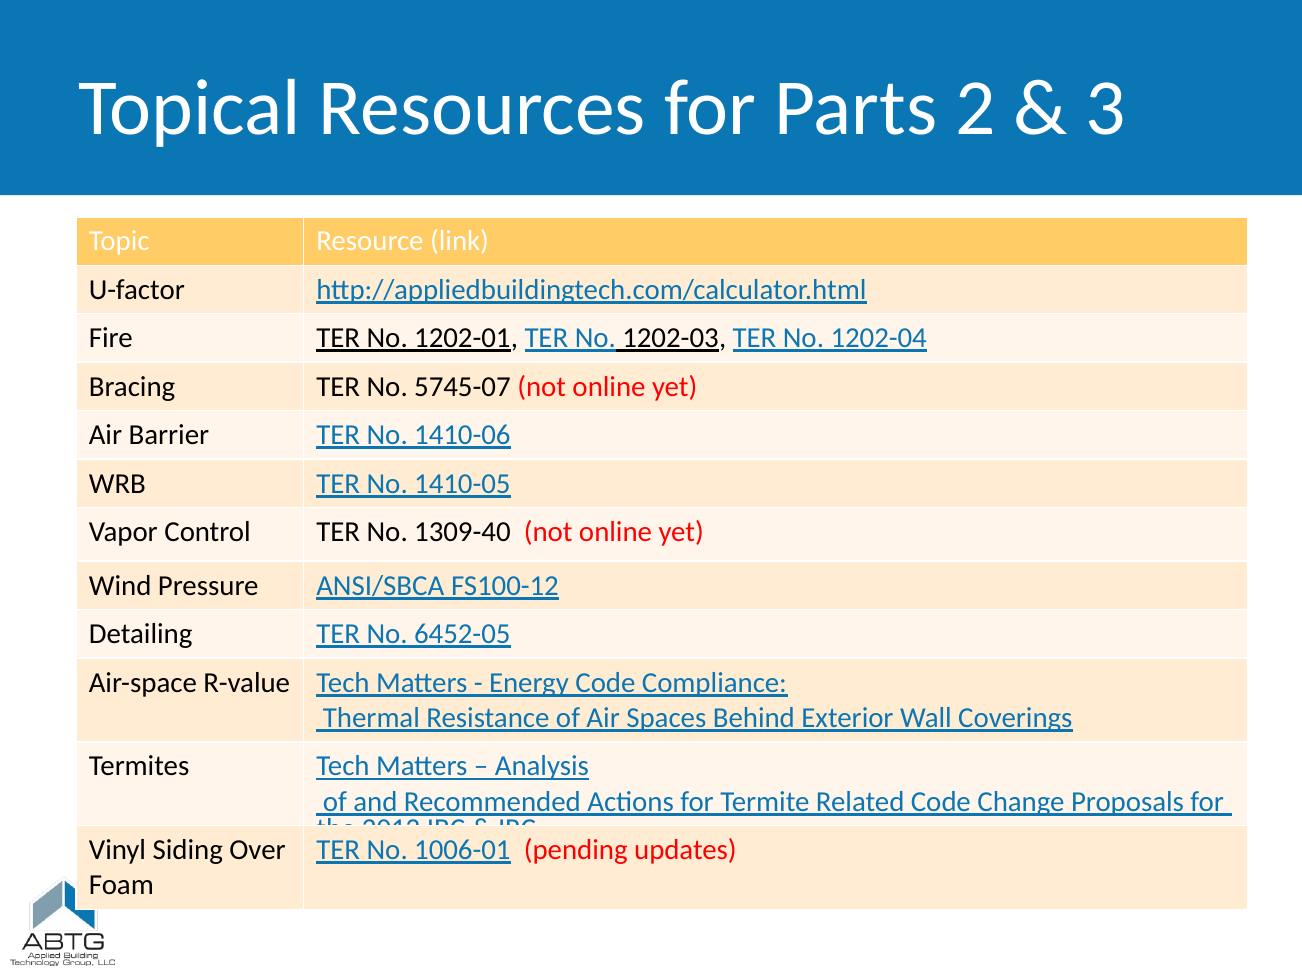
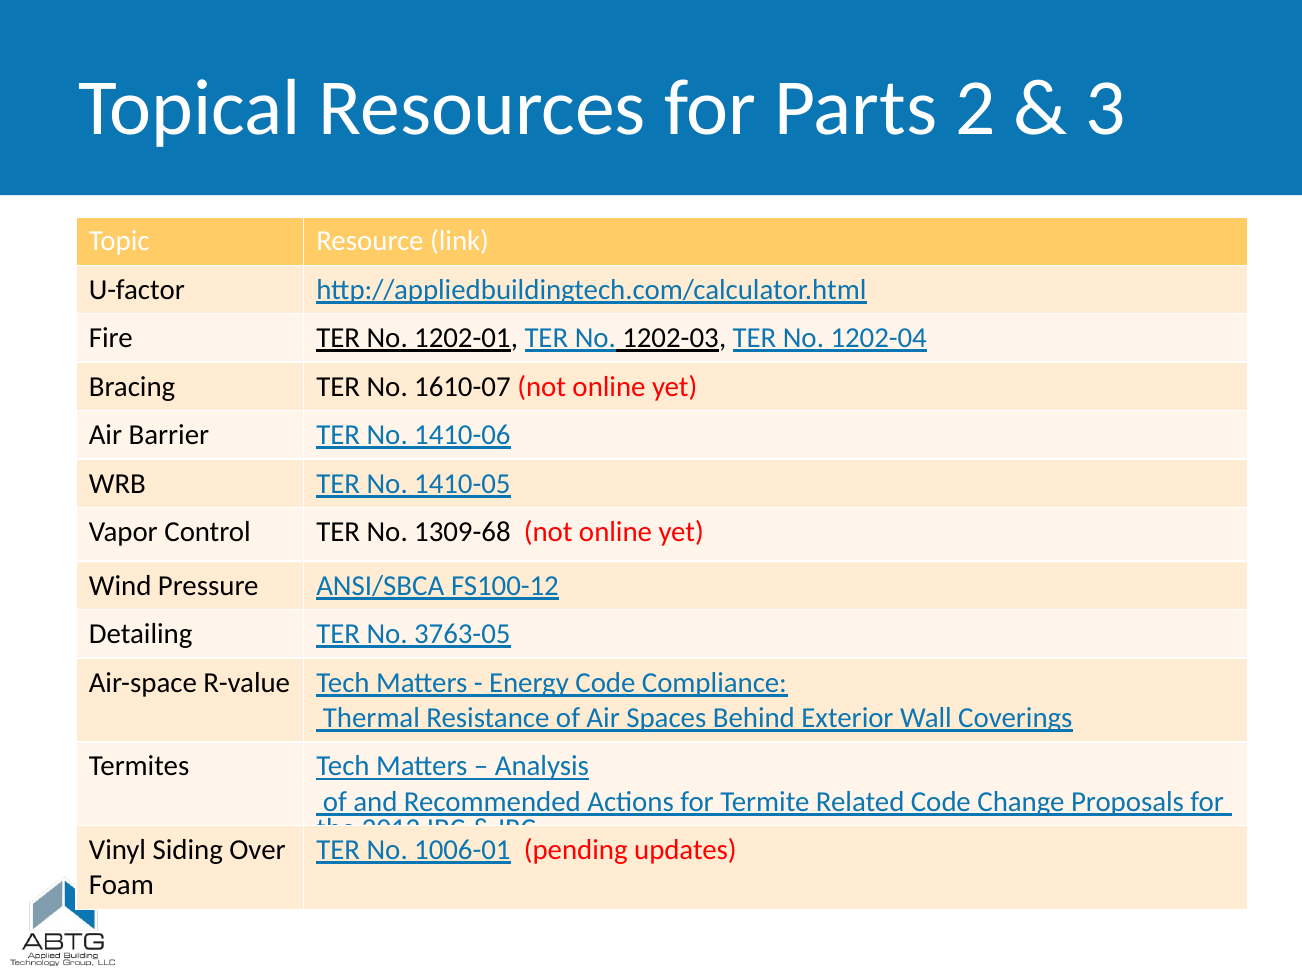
5745-07: 5745-07 -> 1610-07 (462, 387)
1309-40: 1309-40 -> 1309-68 (462, 532)
6452-05: 6452-05 -> 3763-05 (462, 634)
